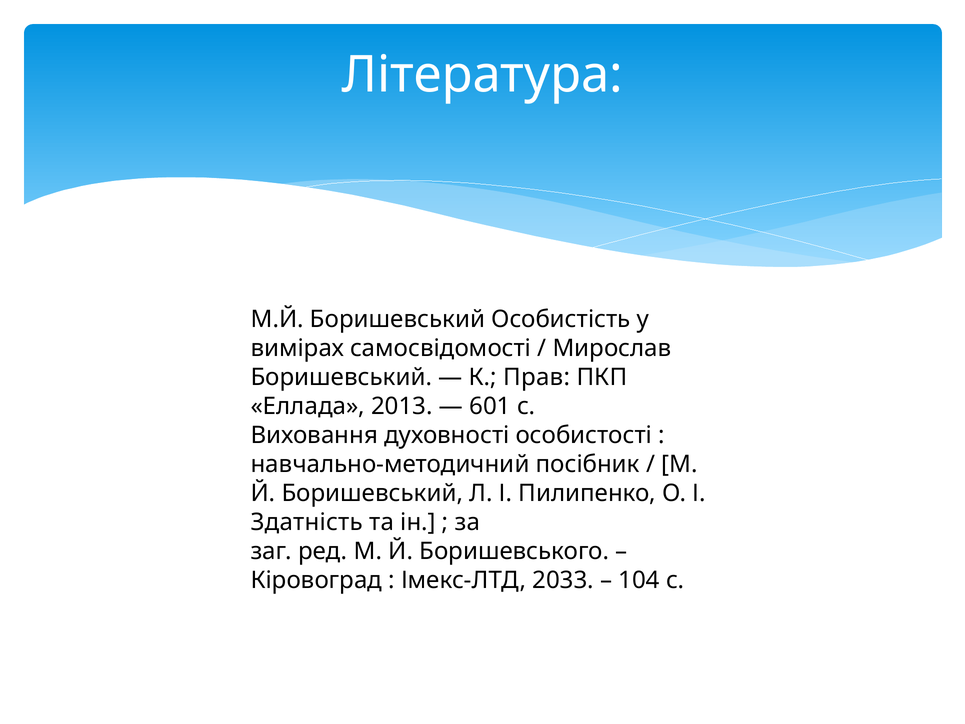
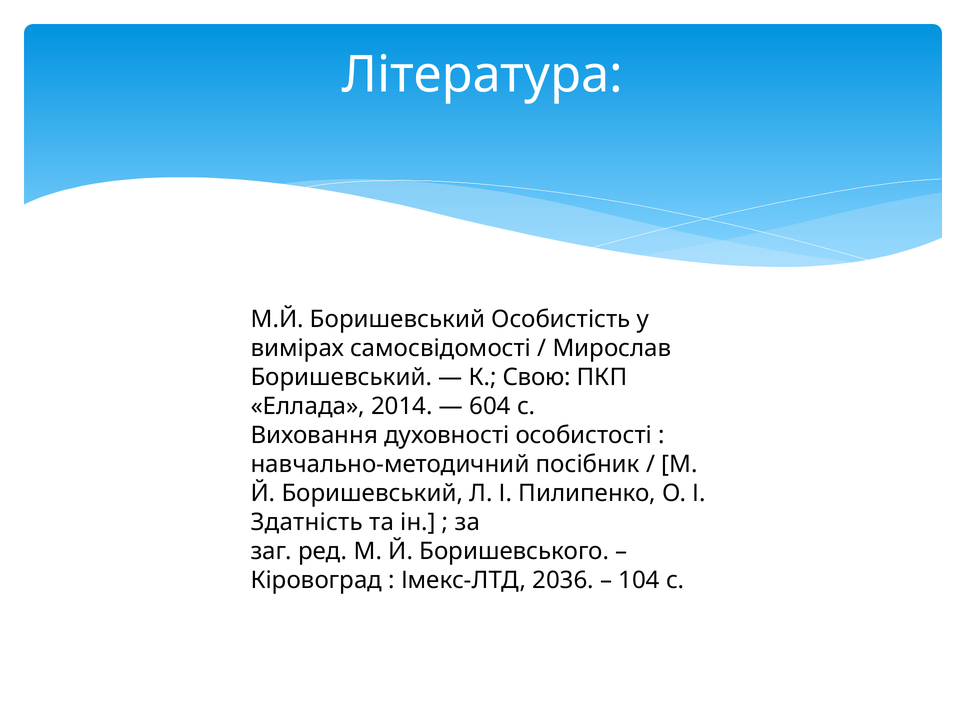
Прав: Прав -> Свою (537, 377)
2013: 2013 -> 2014 (402, 406)
601: 601 -> 604 (490, 406)
2033: 2033 -> 2036 (563, 580)
